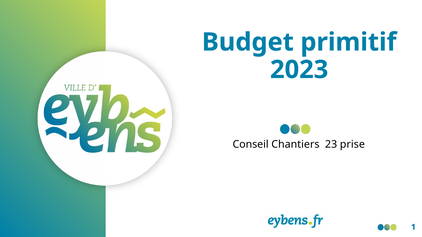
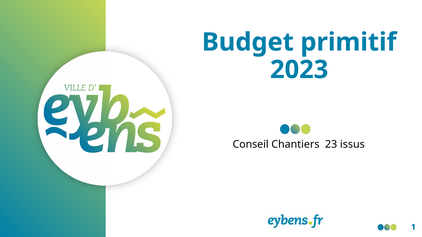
prise: prise -> issus (352, 145)
